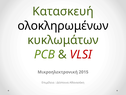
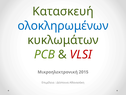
ολοκληρωμένων colour: black -> blue (63, 26)
